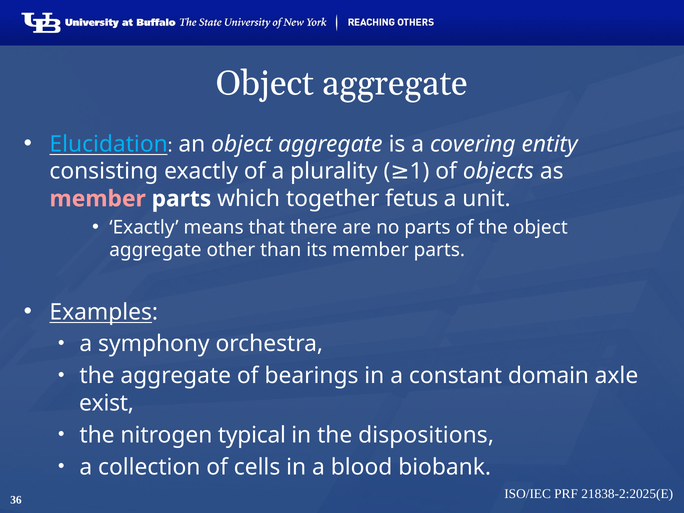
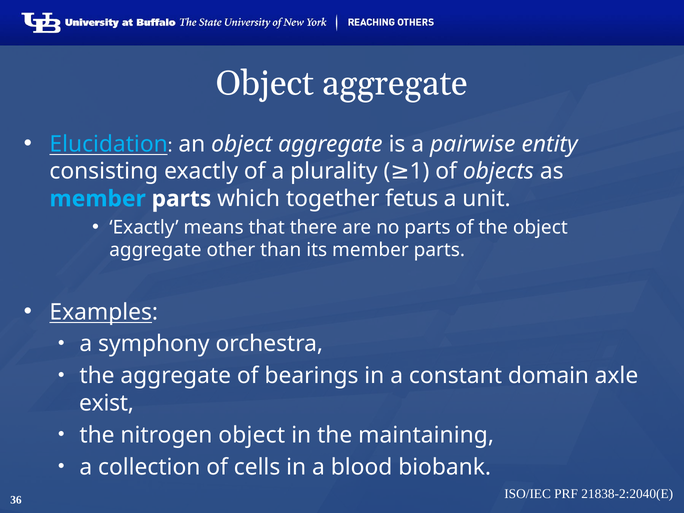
covering: covering -> pairwise (473, 144)
member colour: pink -> light blue (98, 199)
nitrogen typical: typical -> object (252, 435)
dispositions: dispositions -> maintaining (426, 435)
21838-2:2025(E: 21838-2:2025(E -> 21838-2:2040(E (627, 494)
